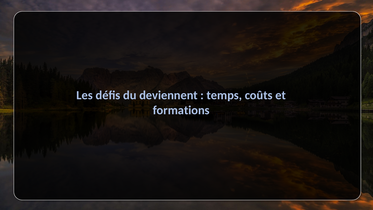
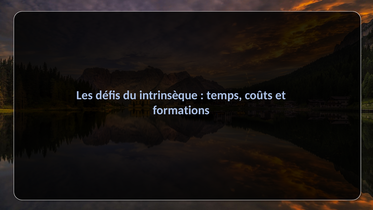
deviennent: deviennent -> intrinsèque (169, 95)
